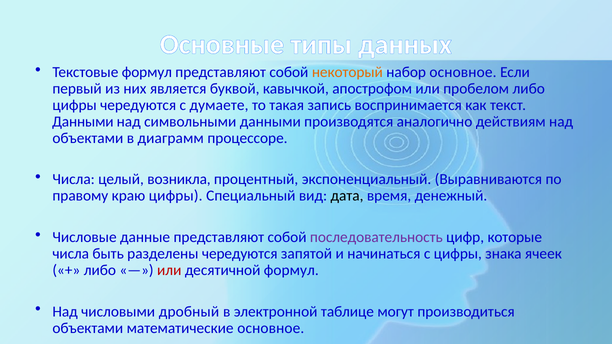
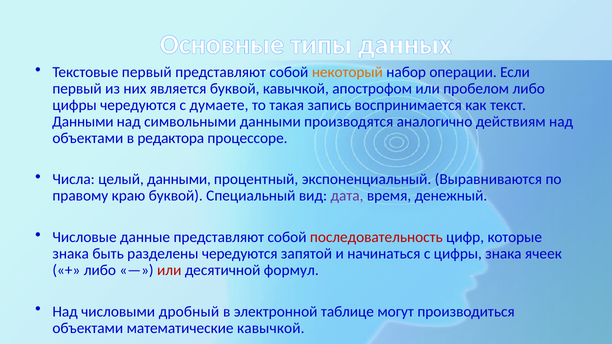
Текстовые формул: формул -> первый (147, 72)
набор основное: основное -> операции (463, 72)
диаграмм: диаграмм -> редактора (171, 138)
целый возникла: возникла -> данными (179, 180)
краю цифры: цифры -> буквой (176, 196)
дата colour: black -> purple (347, 196)
последовательность colour: purple -> red (376, 237)
числа: числа -> знака (71, 254)
математические основное: основное -> кавычкой (271, 328)
